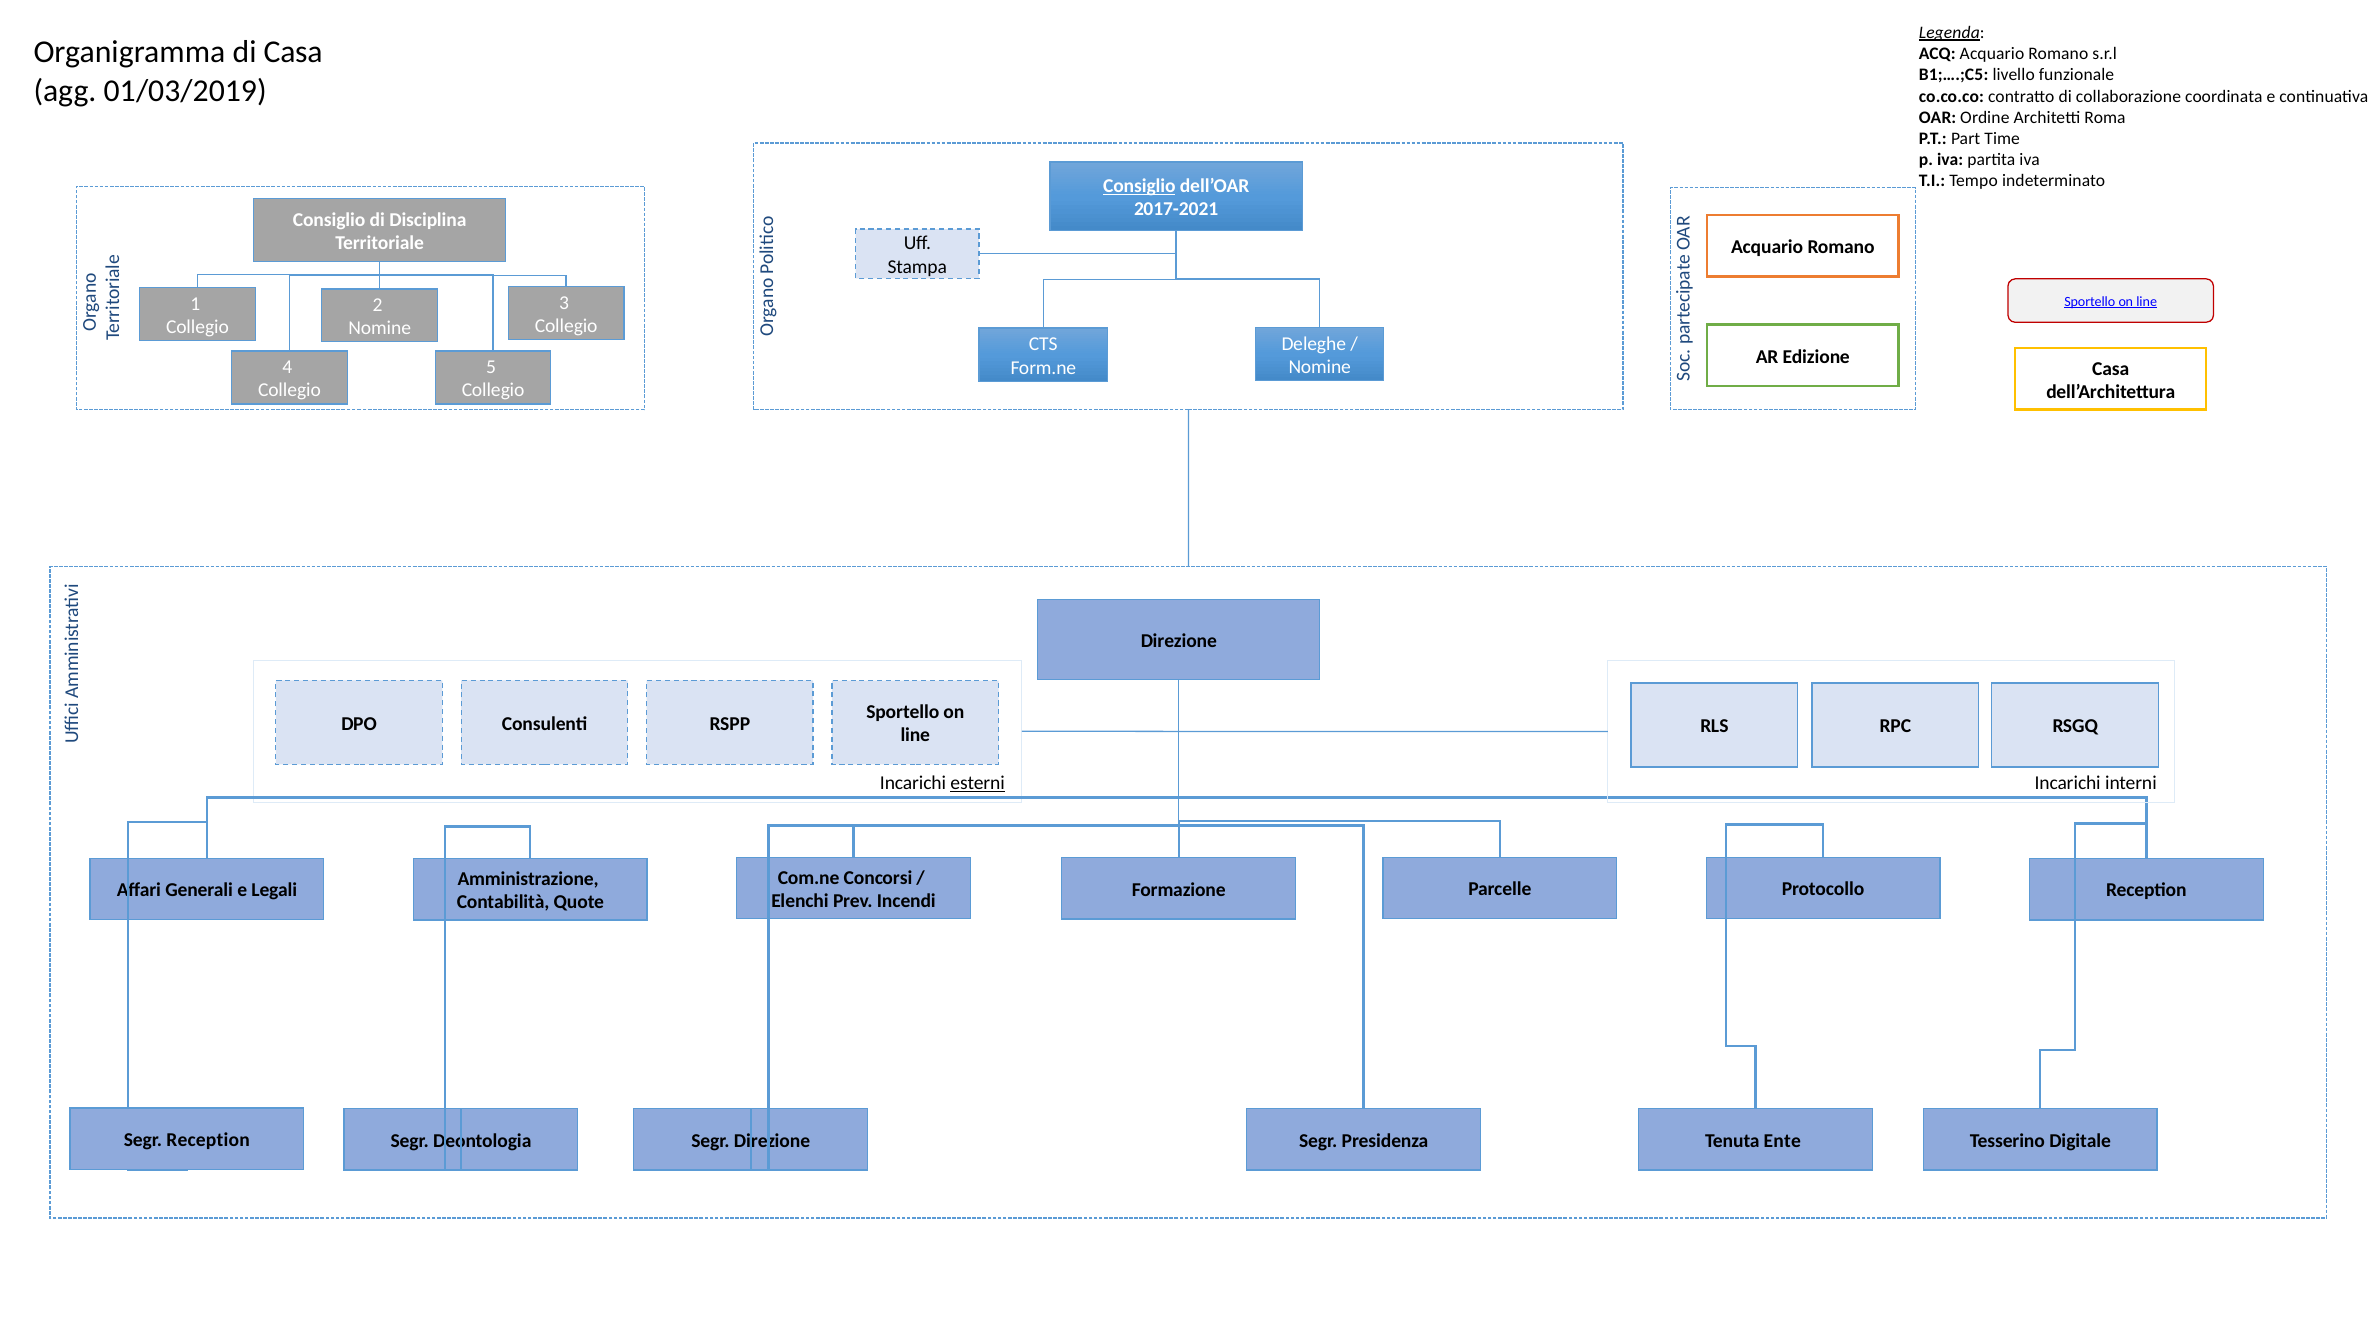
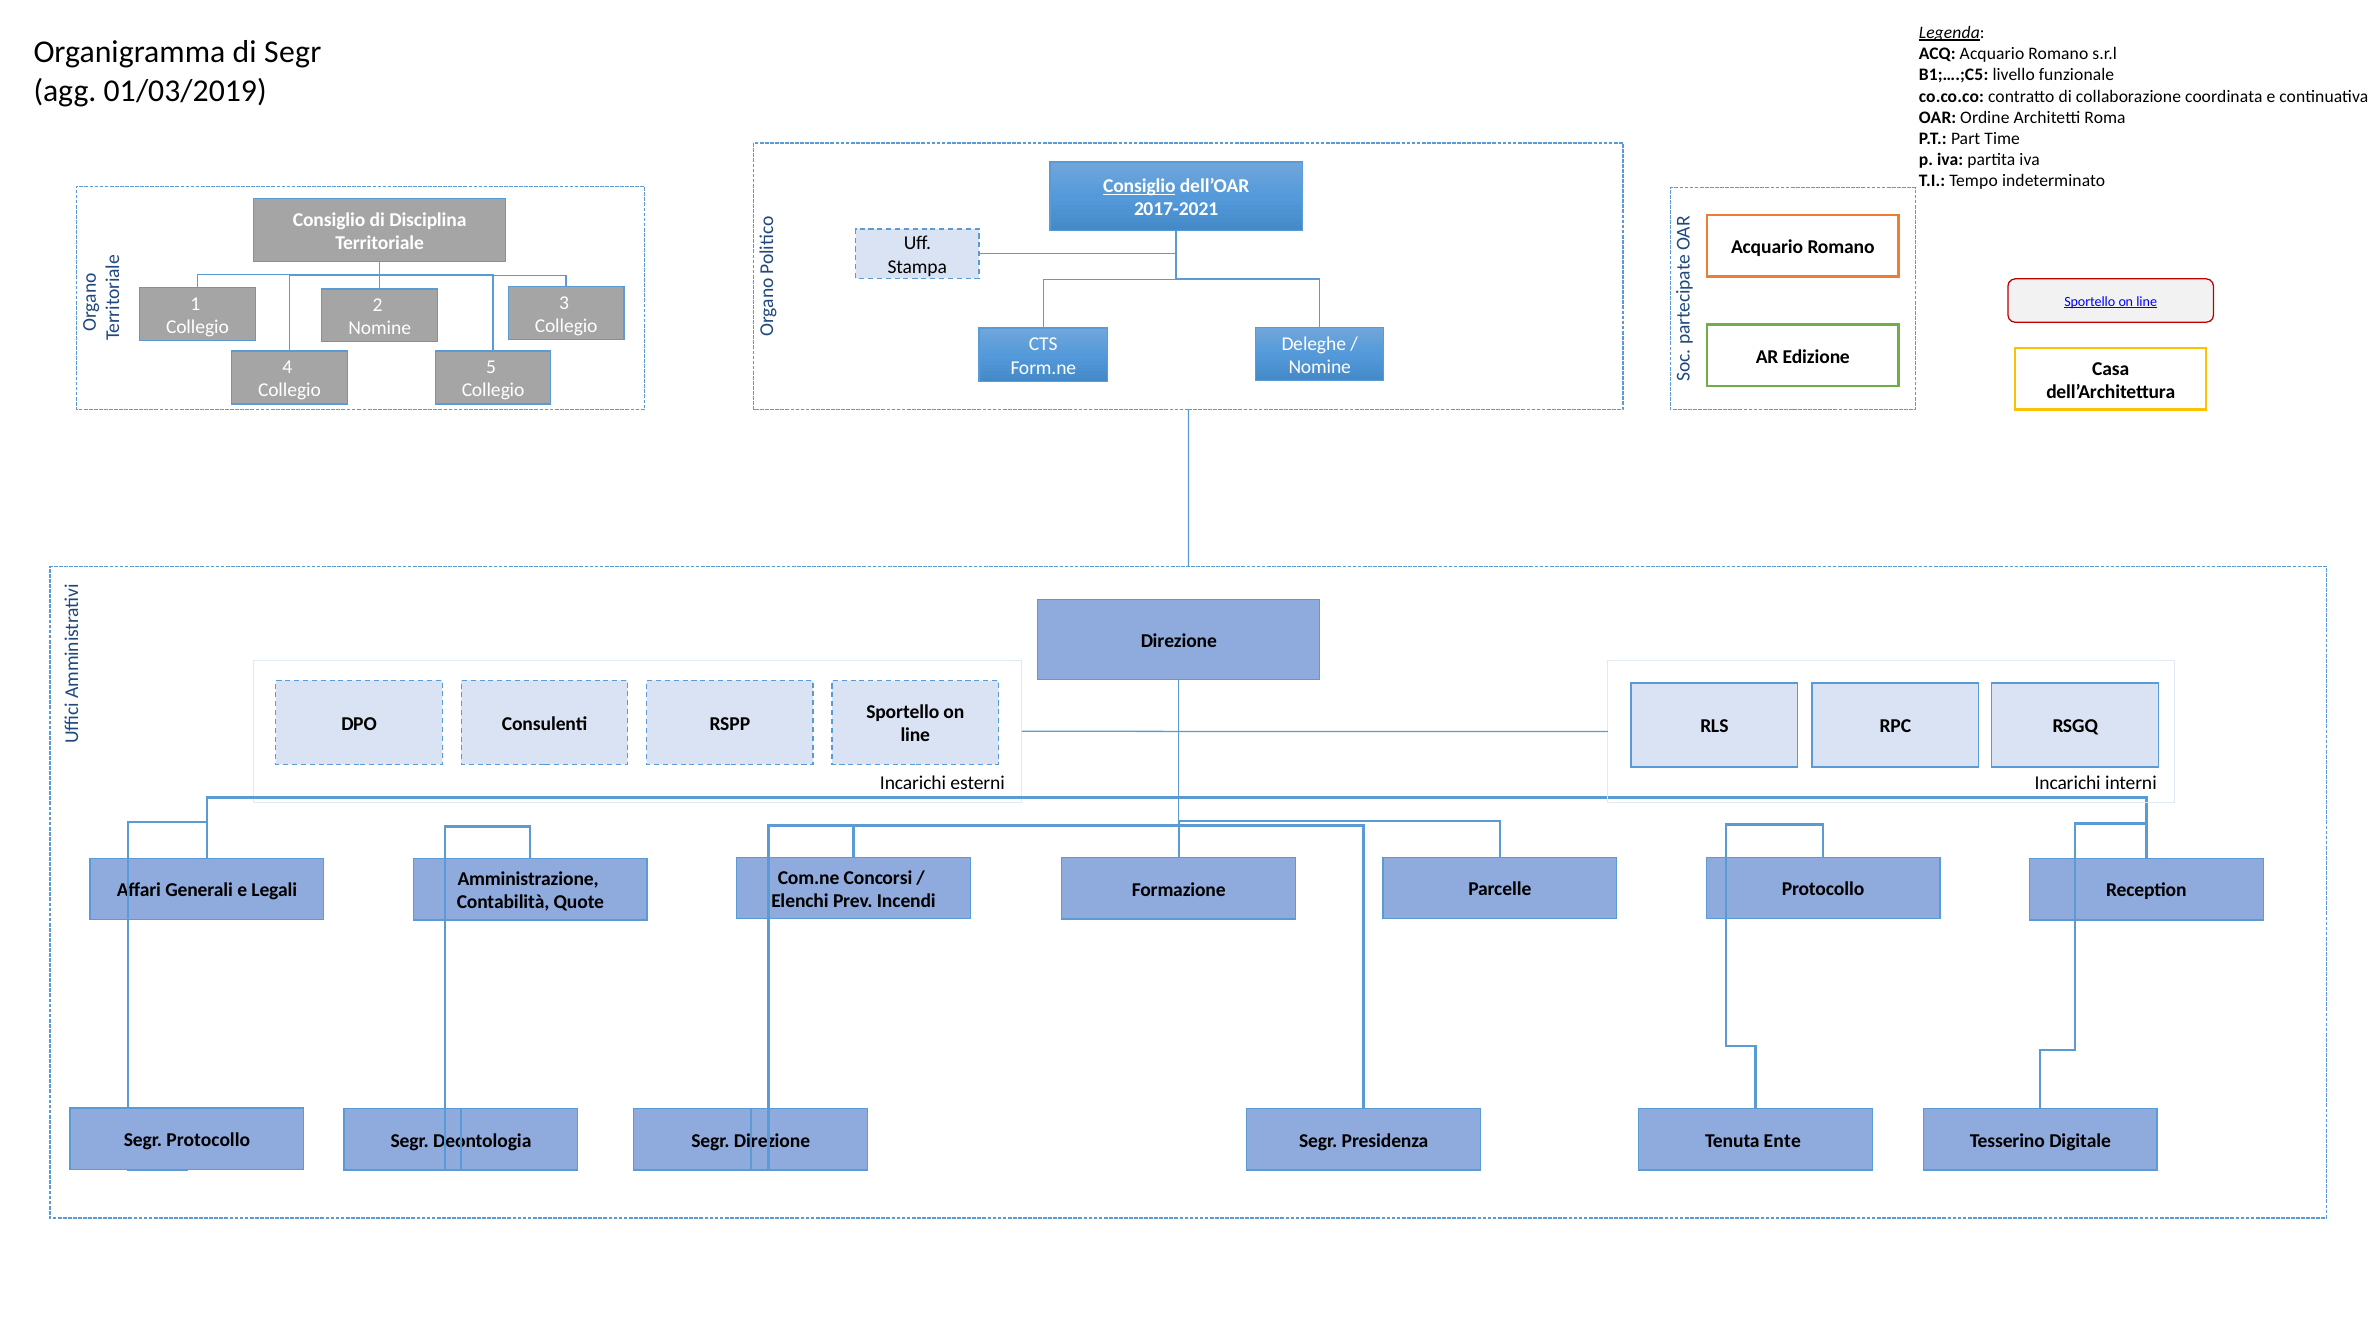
di Casa: Casa -> Segr (293, 52)
esterni underline: present -> none (978, 783)
Segr Reception: Reception -> Protocollo (208, 1140)
